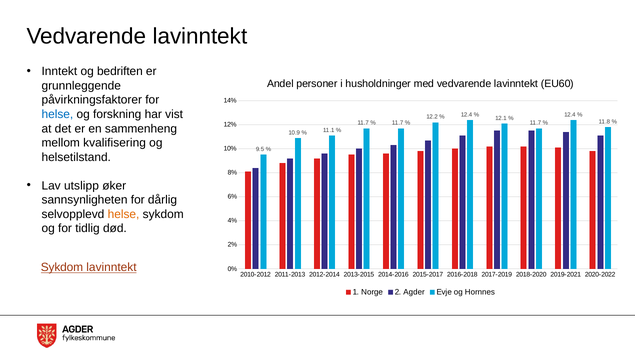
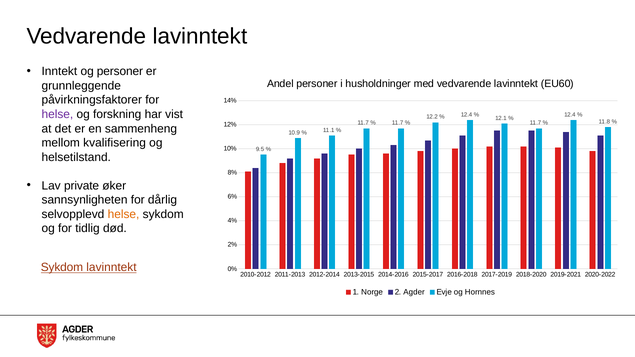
og bedriften: bedriften -> personer (120, 72)
helse colour: blue -> purple (57, 114)
utslipp: utslipp -> private (82, 186)
